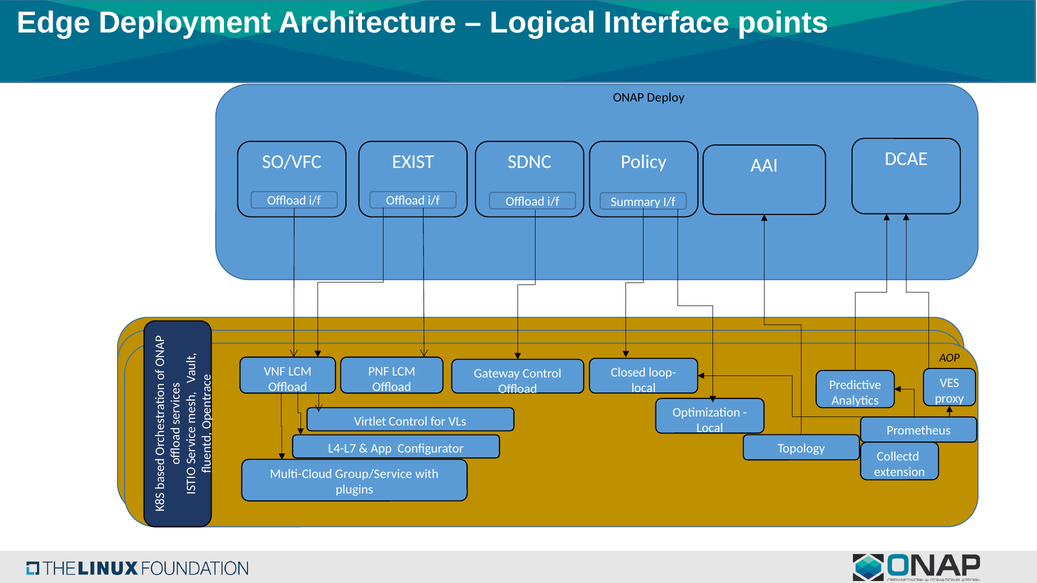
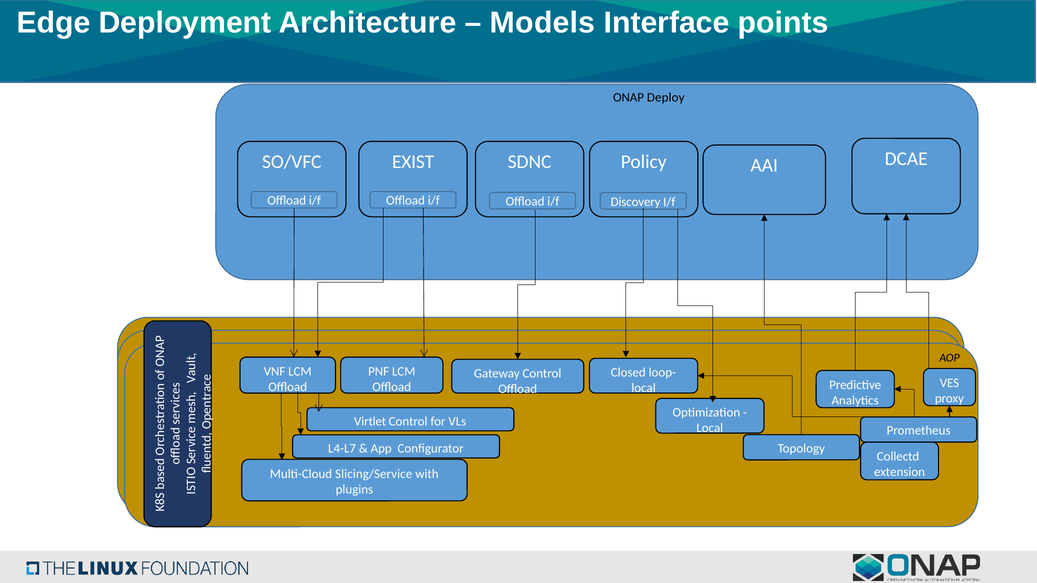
Logical: Logical -> Models (543, 23)
Summary: Summary -> Discovery (636, 202)
Group/Service: Group/Service -> Slicing/Service (374, 474)
